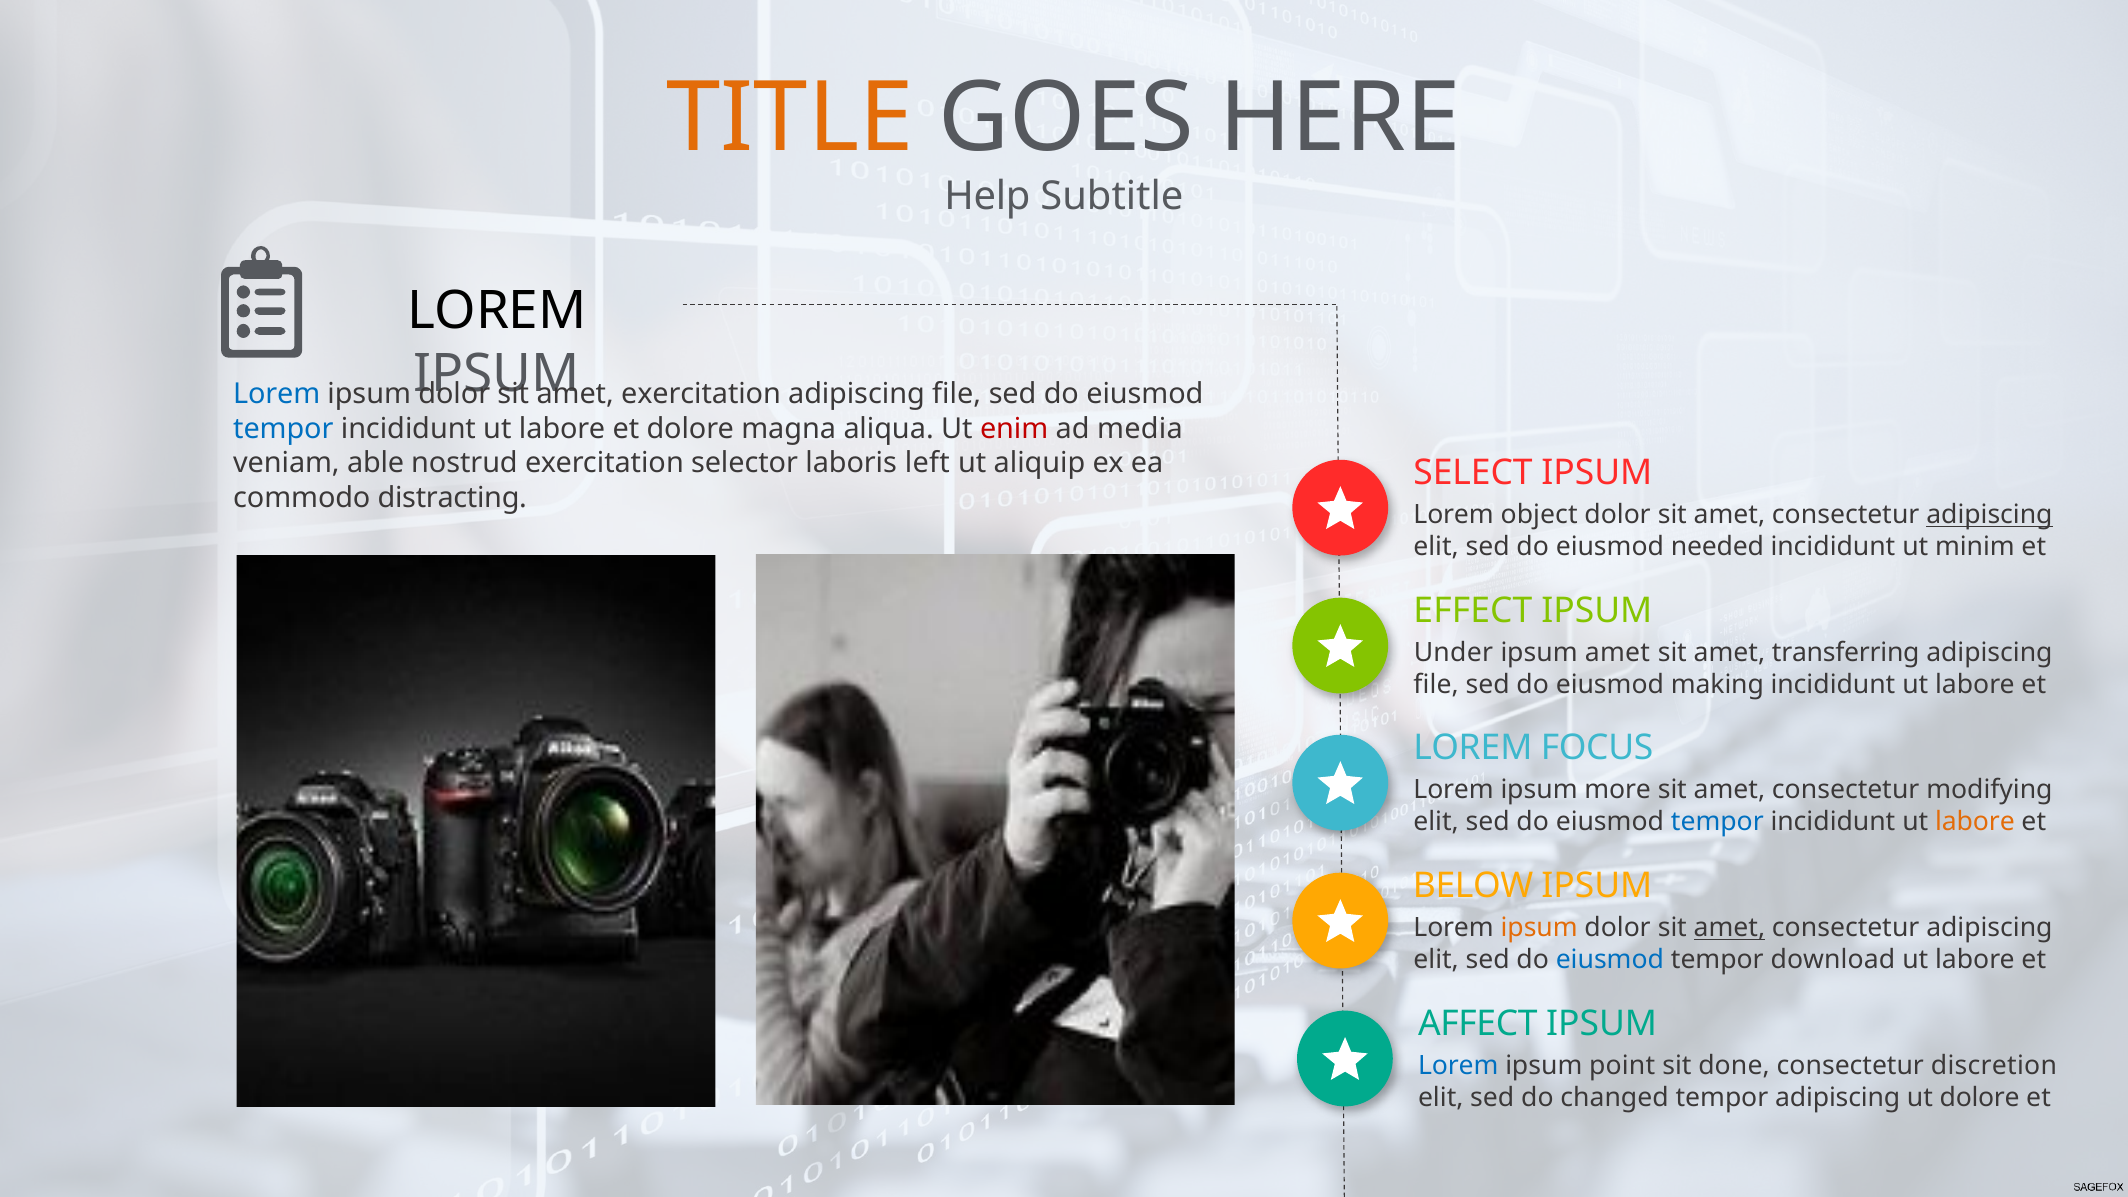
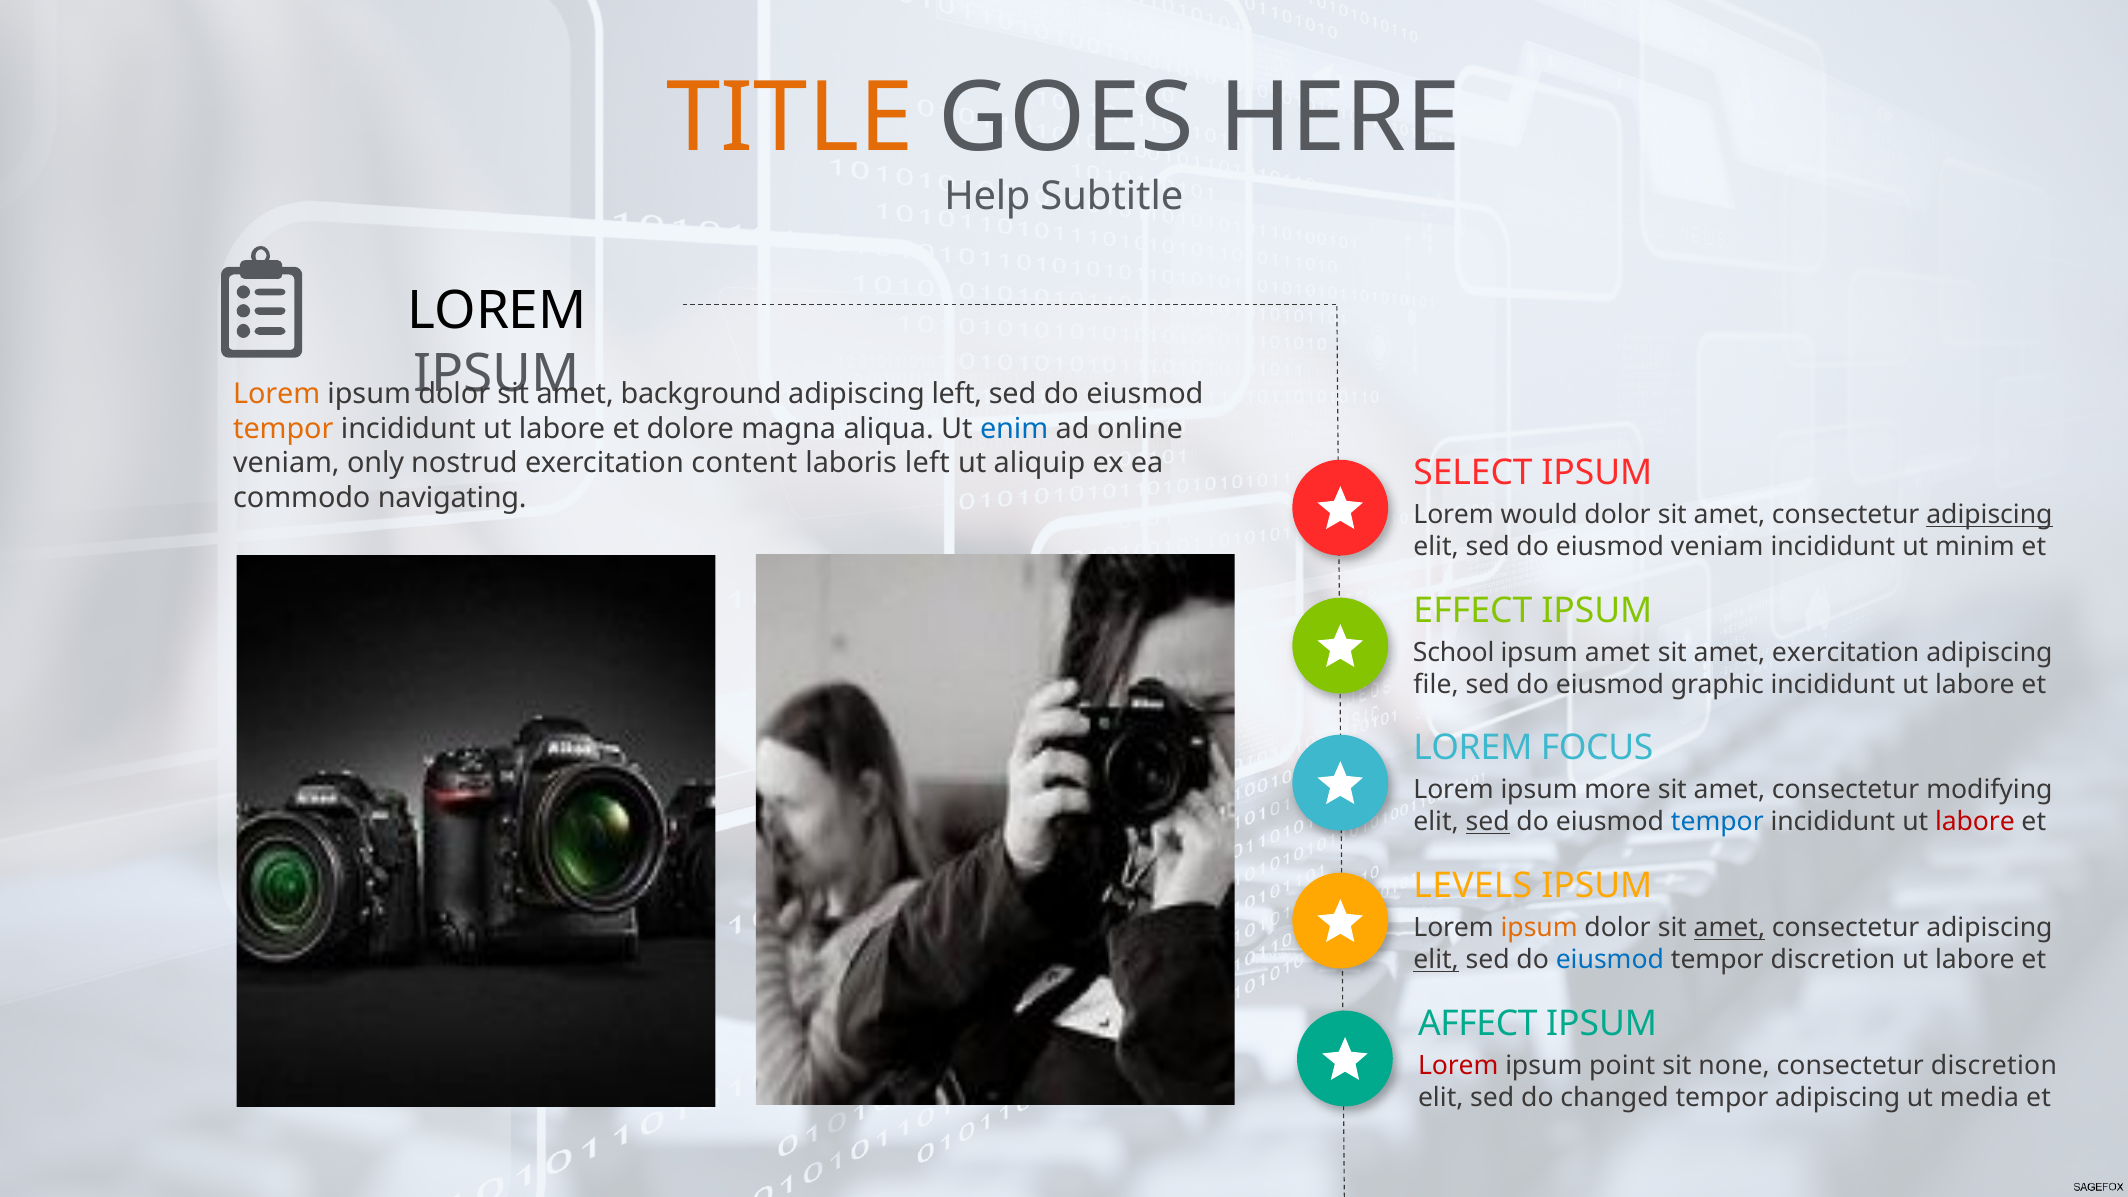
Lorem colour: blue -> orange (277, 394)
exercitation: exercitation -> background (701, 394)
file: file -> left (957, 394)
tempor colour: blue -> orange (283, 429)
enim colour: red -> blue (1014, 429)
media: media -> online (1140, 429)
able: able -> only (376, 463)
selector: selector -> content (744, 463)
distracting: distracting -> navigating (452, 498)
object: object -> would (1539, 515)
eiusmod needed: needed -> veniam (1717, 547)
Under: Under -> School (1454, 653)
amet transferring: transferring -> exercitation (1846, 653)
making: making -> graphic (1717, 685)
sed underline: none -> present (1488, 822)
labore colour: orange -> red (1975, 822)
BELOW: BELOW -> LEVELS (1473, 886)
elit underline: none -> present (1436, 960)
tempor download: download -> discretion (1833, 960)
Lorem colour: blue -> red (1458, 1066)
done: done -> none (1734, 1066)
ut dolore: dolore -> media (1979, 1098)
